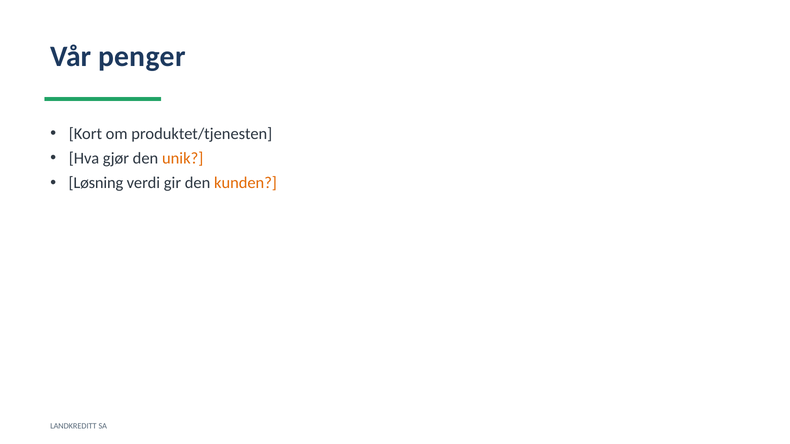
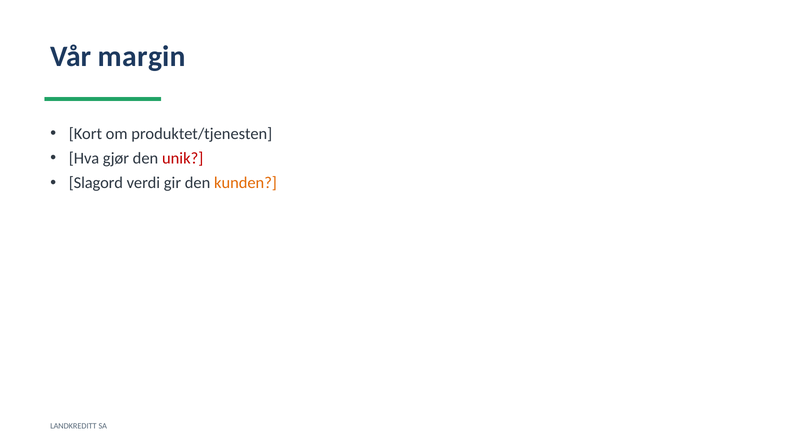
penger: penger -> margin (142, 56)
unik colour: orange -> red (183, 159)
Løsning: Løsning -> Slagord (96, 183)
